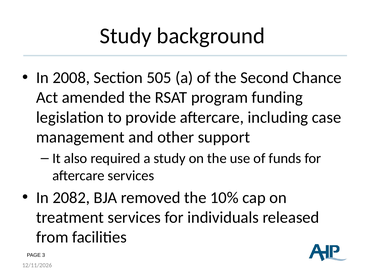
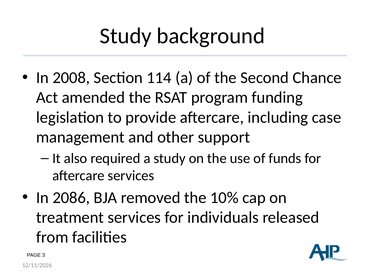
505: 505 -> 114 (159, 78)
2082: 2082 -> 2086 (71, 197)
